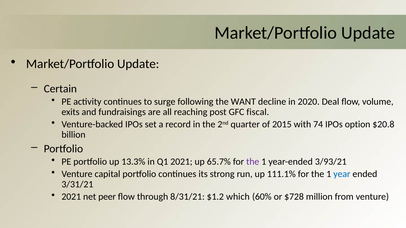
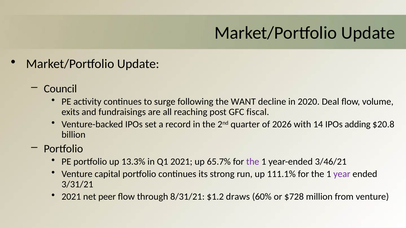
Certain: Certain -> Council (60, 89)
2015: 2015 -> 2026 (282, 125)
74: 74 -> 14 (318, 125)
option: option -> adding (358, 125)
3/93/21: 3/93/21 -> 3/46/21 (331, 162)
year colour: blue -> purple (342, 174)
which: which -> draws (238, 197)
